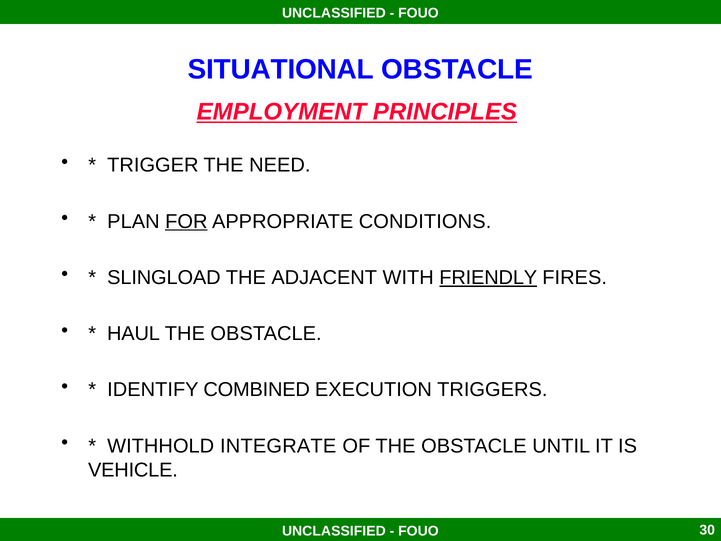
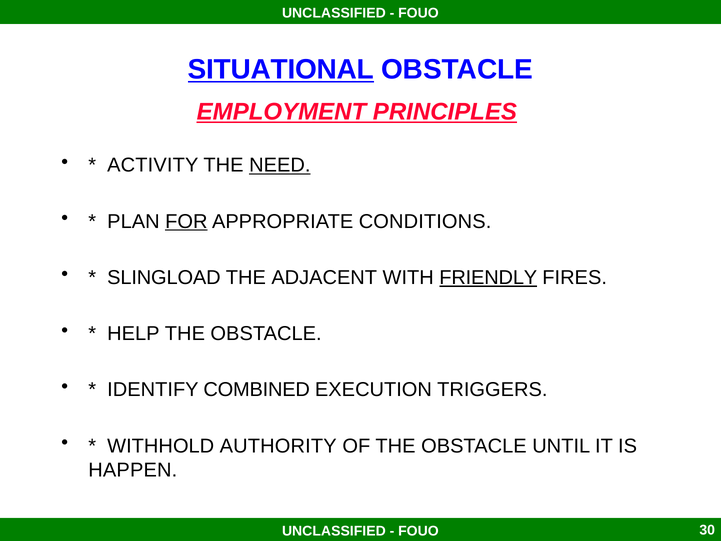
SITUATIONAL underline: none -> present (281, 70)
TRIGGER: TRIGGER -> ACTIVITY (153, 165)
NEED underline: none -> present (280, 165)
HAUL: HAUL -> HELP (133, 334)
INTEGRATE: INTEGRATE -> AUTHORITY (278, 446)
VEHICLE: VEHICLE -> HAPPEN (133, 470)
